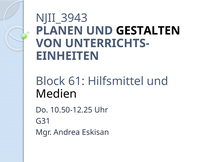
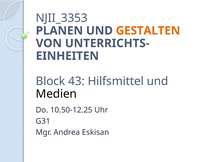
NJII_3943: NJII_3943 -> NJII_3353 (62, 18)
GESTALTEN colour: black -> orange (148, 31)
61: 61 -> 43 (76, 81)
